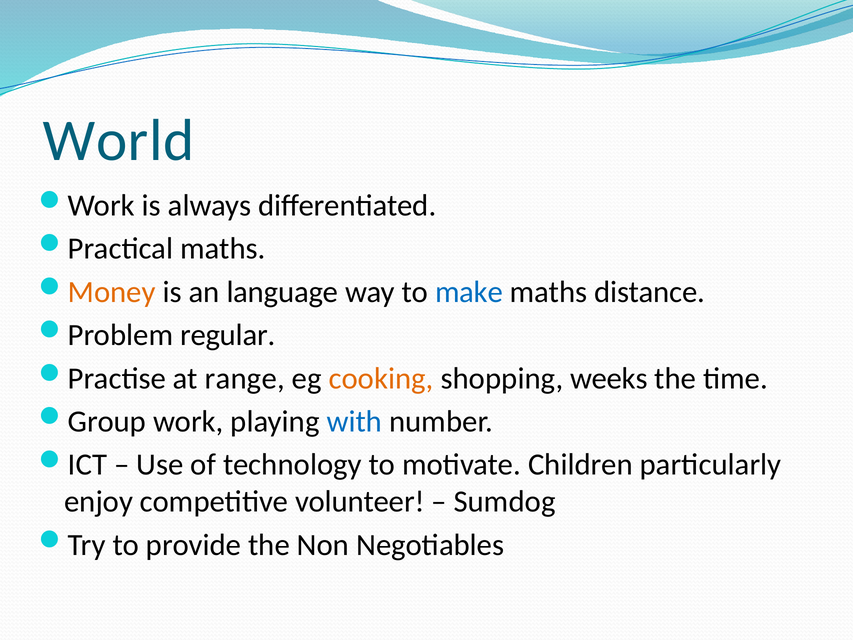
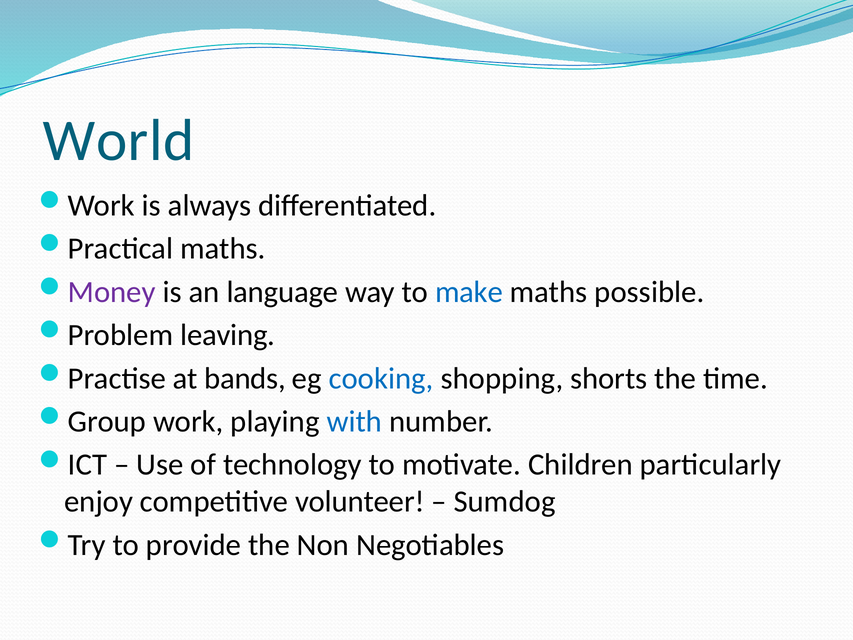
Money colour: orange -> purple (112, 292)
distance: distance -> possible (649, 292)
regular: regular -> leaving (228, 335)
range: range -> bands (245, 378)
cooking colour: orange -> blue (381, 378)
weeks: weeks -> shorts (609, 378)
